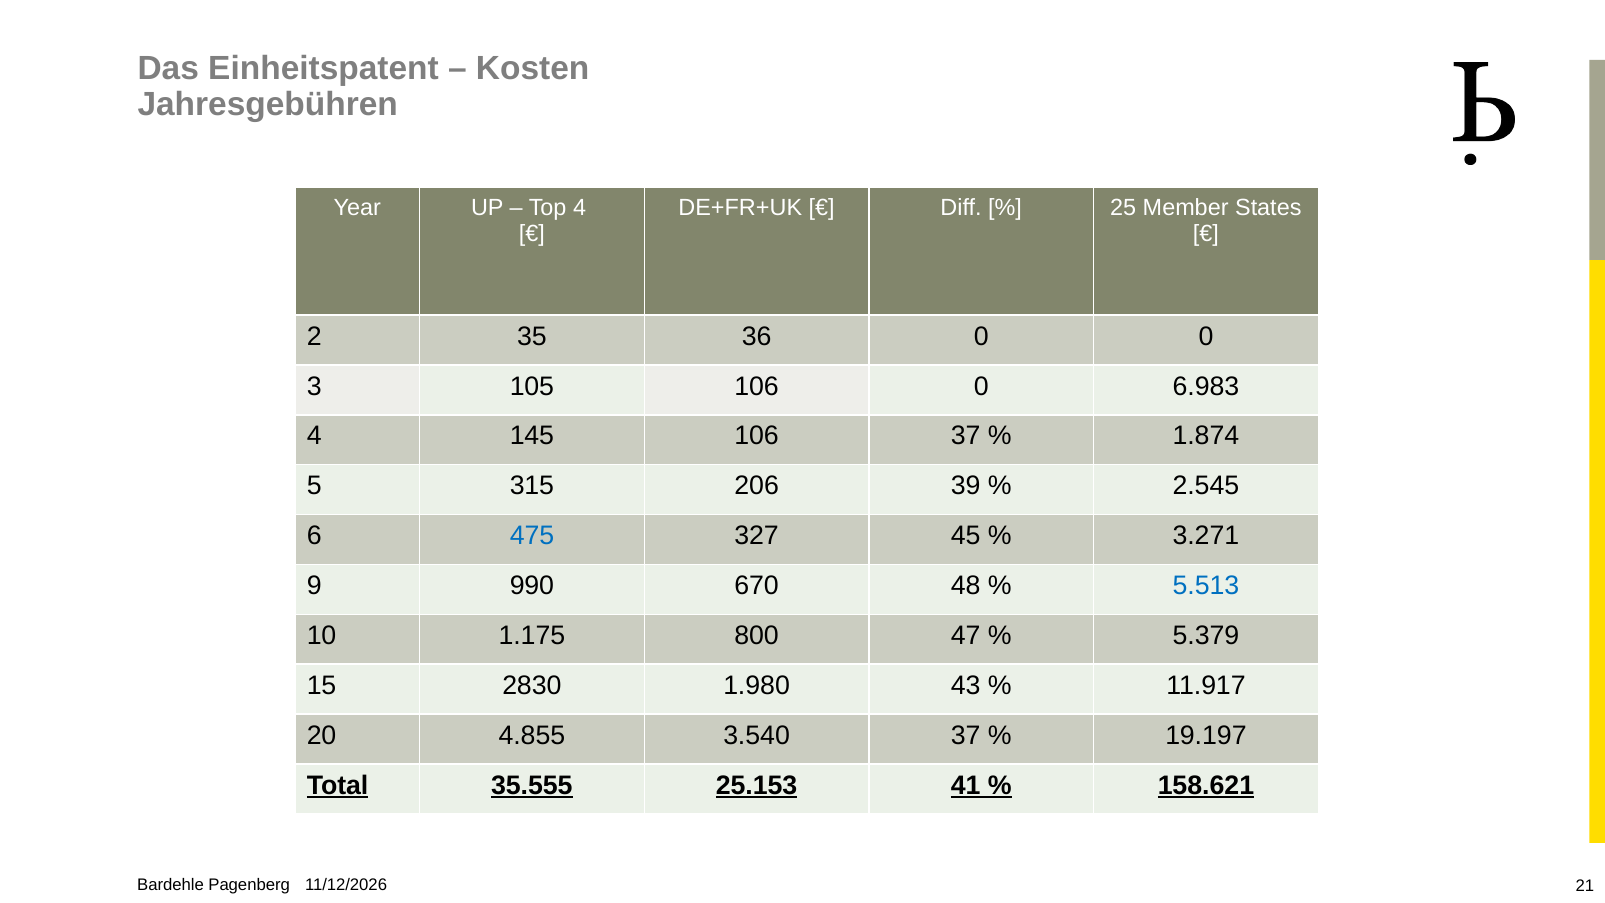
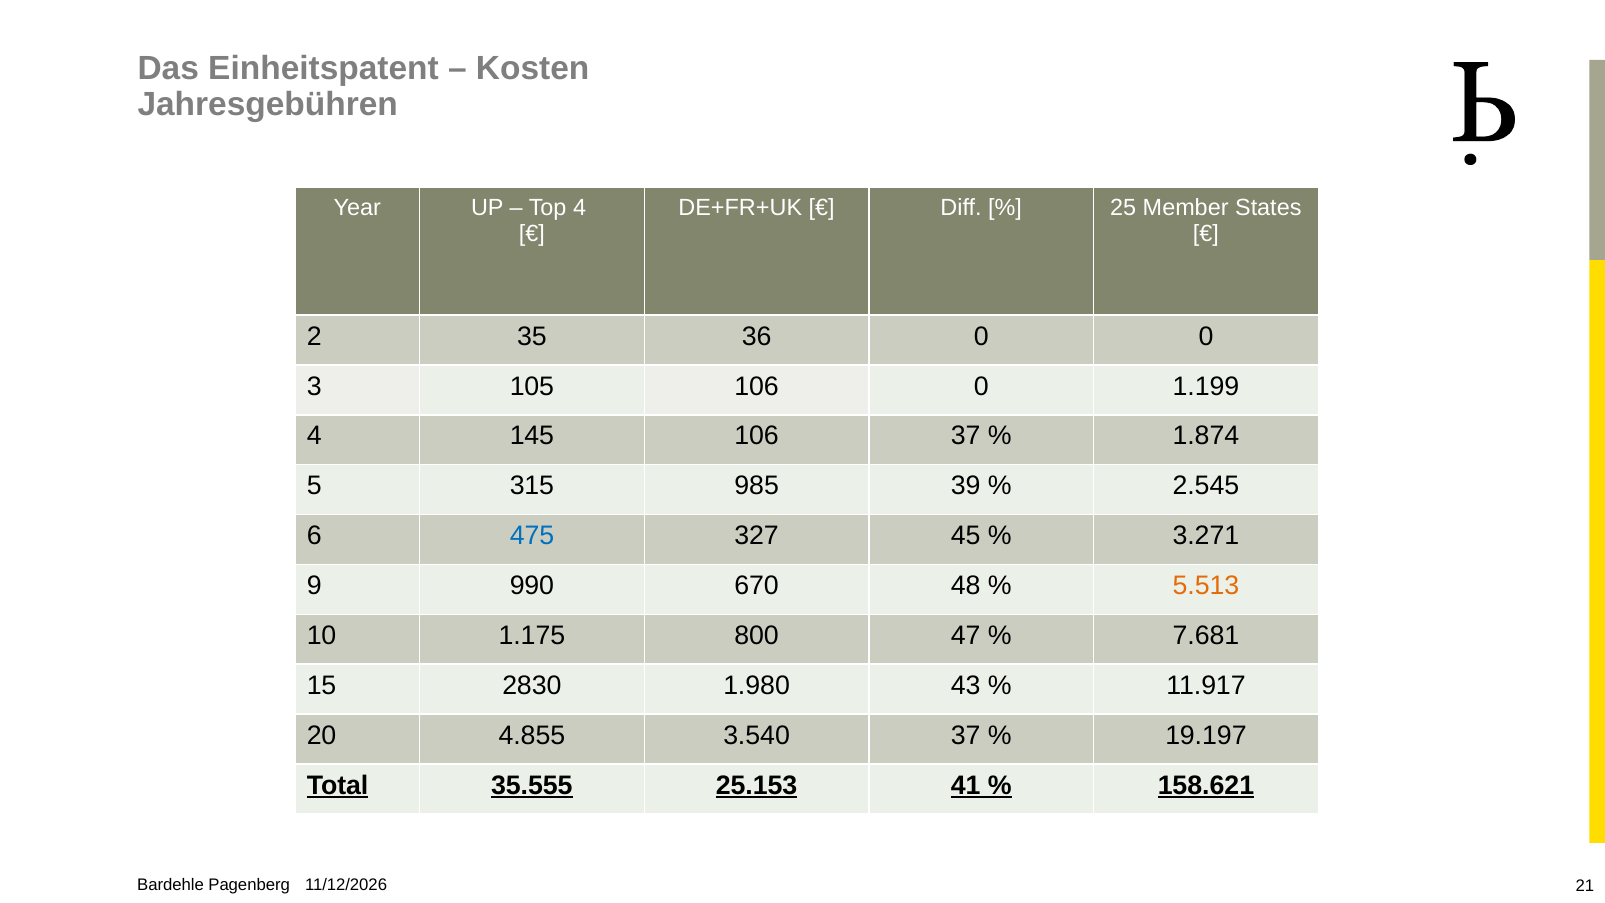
6.983: 6.983 -> 1.199 (1206, 386)
206: 206 -> 985 (757, 486)
5.513 colour: blue -> orange (1206, 586)
5.379: 5.379 -> 7.681 (1206, 635)
